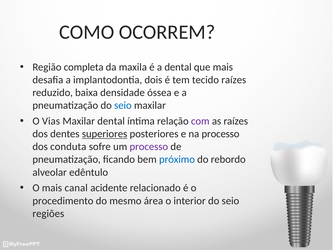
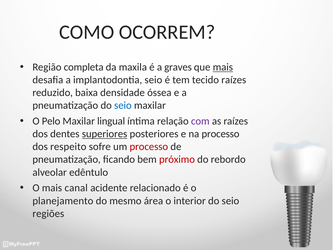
a dental: dental -> graves (178, 67)
mais underline: none -> present (223, 67)
implantodontia dois: dois -> seio (153, 80)
Vias: Vias -> Pelo (51, 121)
Maxilar dental: dental -> lingual (111, 121)
conduta: conduta -> respeito (68, 147)
processo colour: purple -> red (149, 147)
próximo colour: blue -> red (177, 159)
procedimento: procedimento -> planejamento (63, 201)
